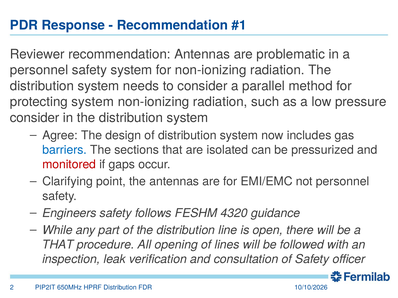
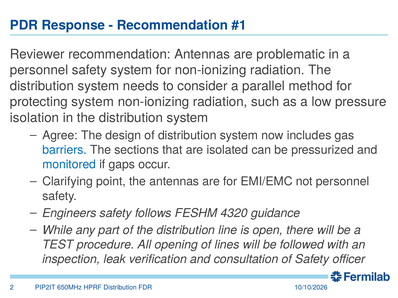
consider: consider -> isolation (35, 118)
monitored colour: red -> blue (69, 165)
THAT: THAT -> TEST (58, 245)
